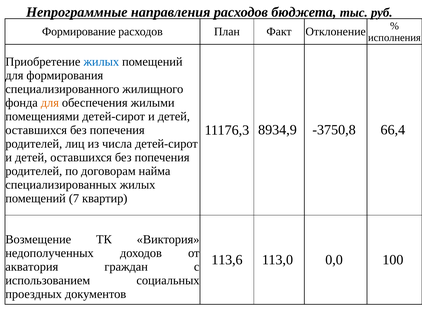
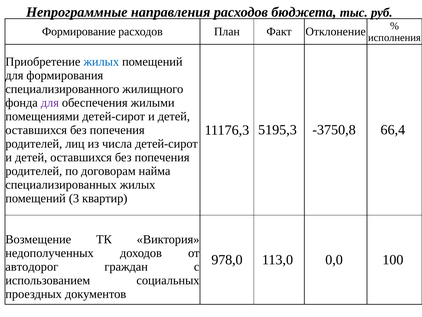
для colour: orange -> purple (50, 103)
8934,9: 8934,9 -> 5195,3 (277, 130)
7: 7 -> 3 (74, 198)
113,6: 113,6 -> 978,0 (227, 260)
акватория: акватория -> автодорог (32, 266)
